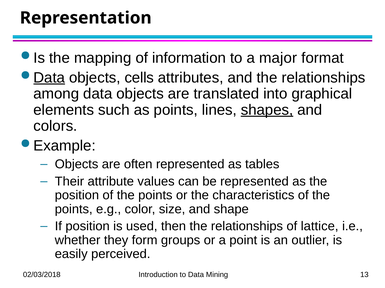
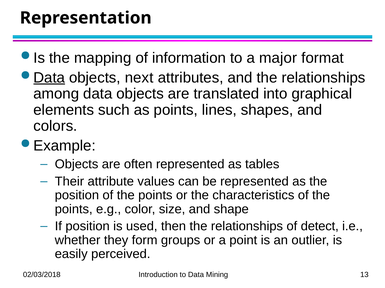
cells: cells -> next (139, 78)
shapes underline: present -> none (267, 110)
lattice: lattice -> detect (320, 227)
